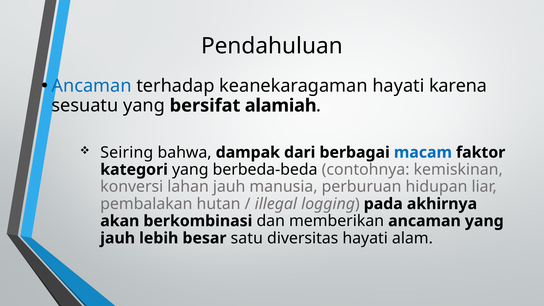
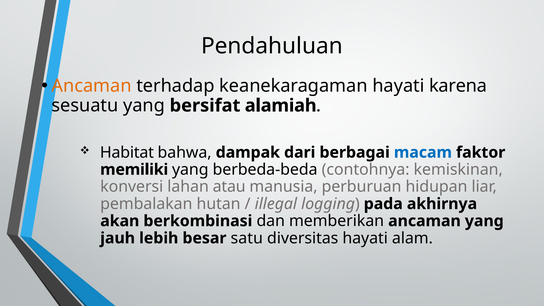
Ancaman colour: blue -> orange (92, 86)
Seiring: Seiring -> Habitat (127, 152)
kategori: kategori -> memiliki (134, 170)
lahan jauh: jauh -> atau (229, 187)
